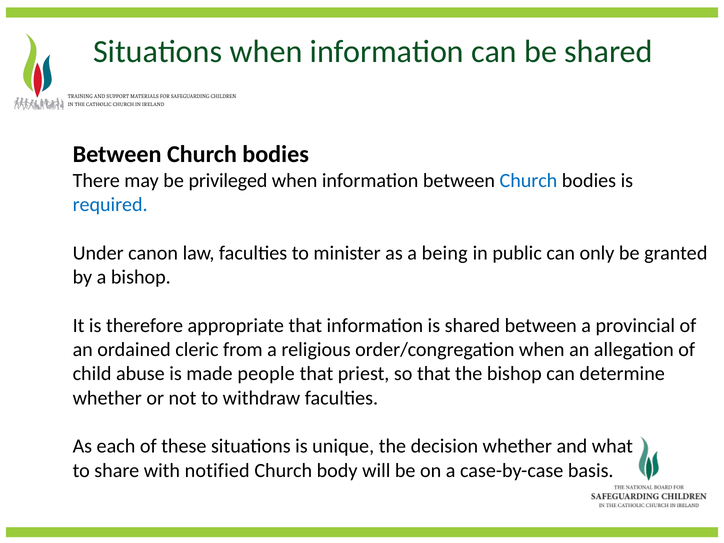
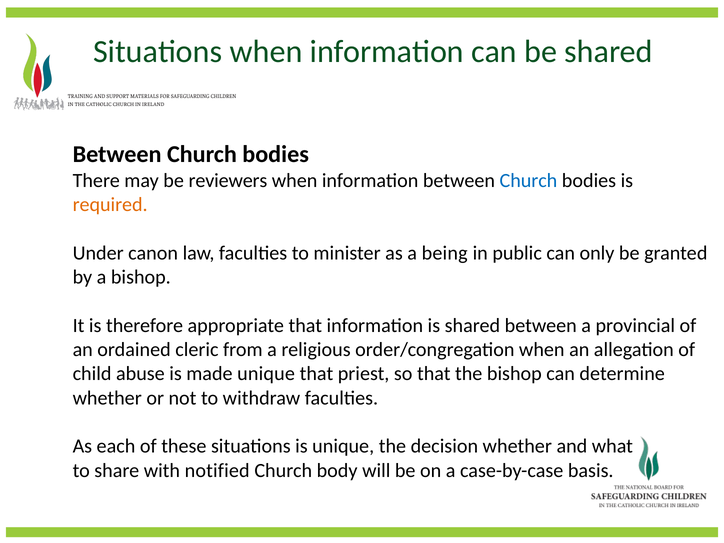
privileged: privileged -> reviewers (228, 181)
required colour: blue -> orange (110, 205)
made people: people -> unique (266, 374)
